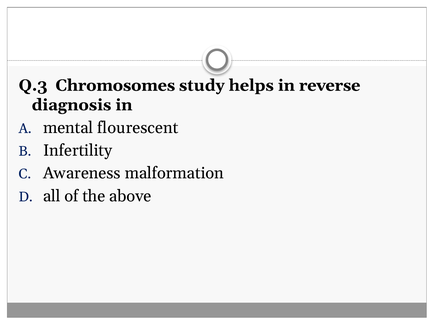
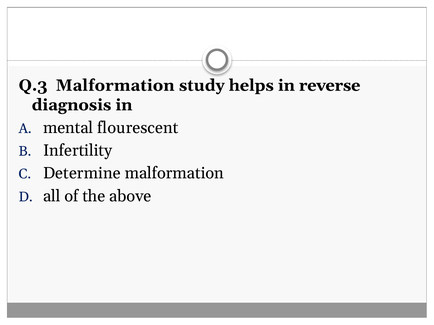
Q.3 Chromosomes: Chromosomes -> Malformation (115, 86)
Awareness: Awareness -> Determine (82, 174)
